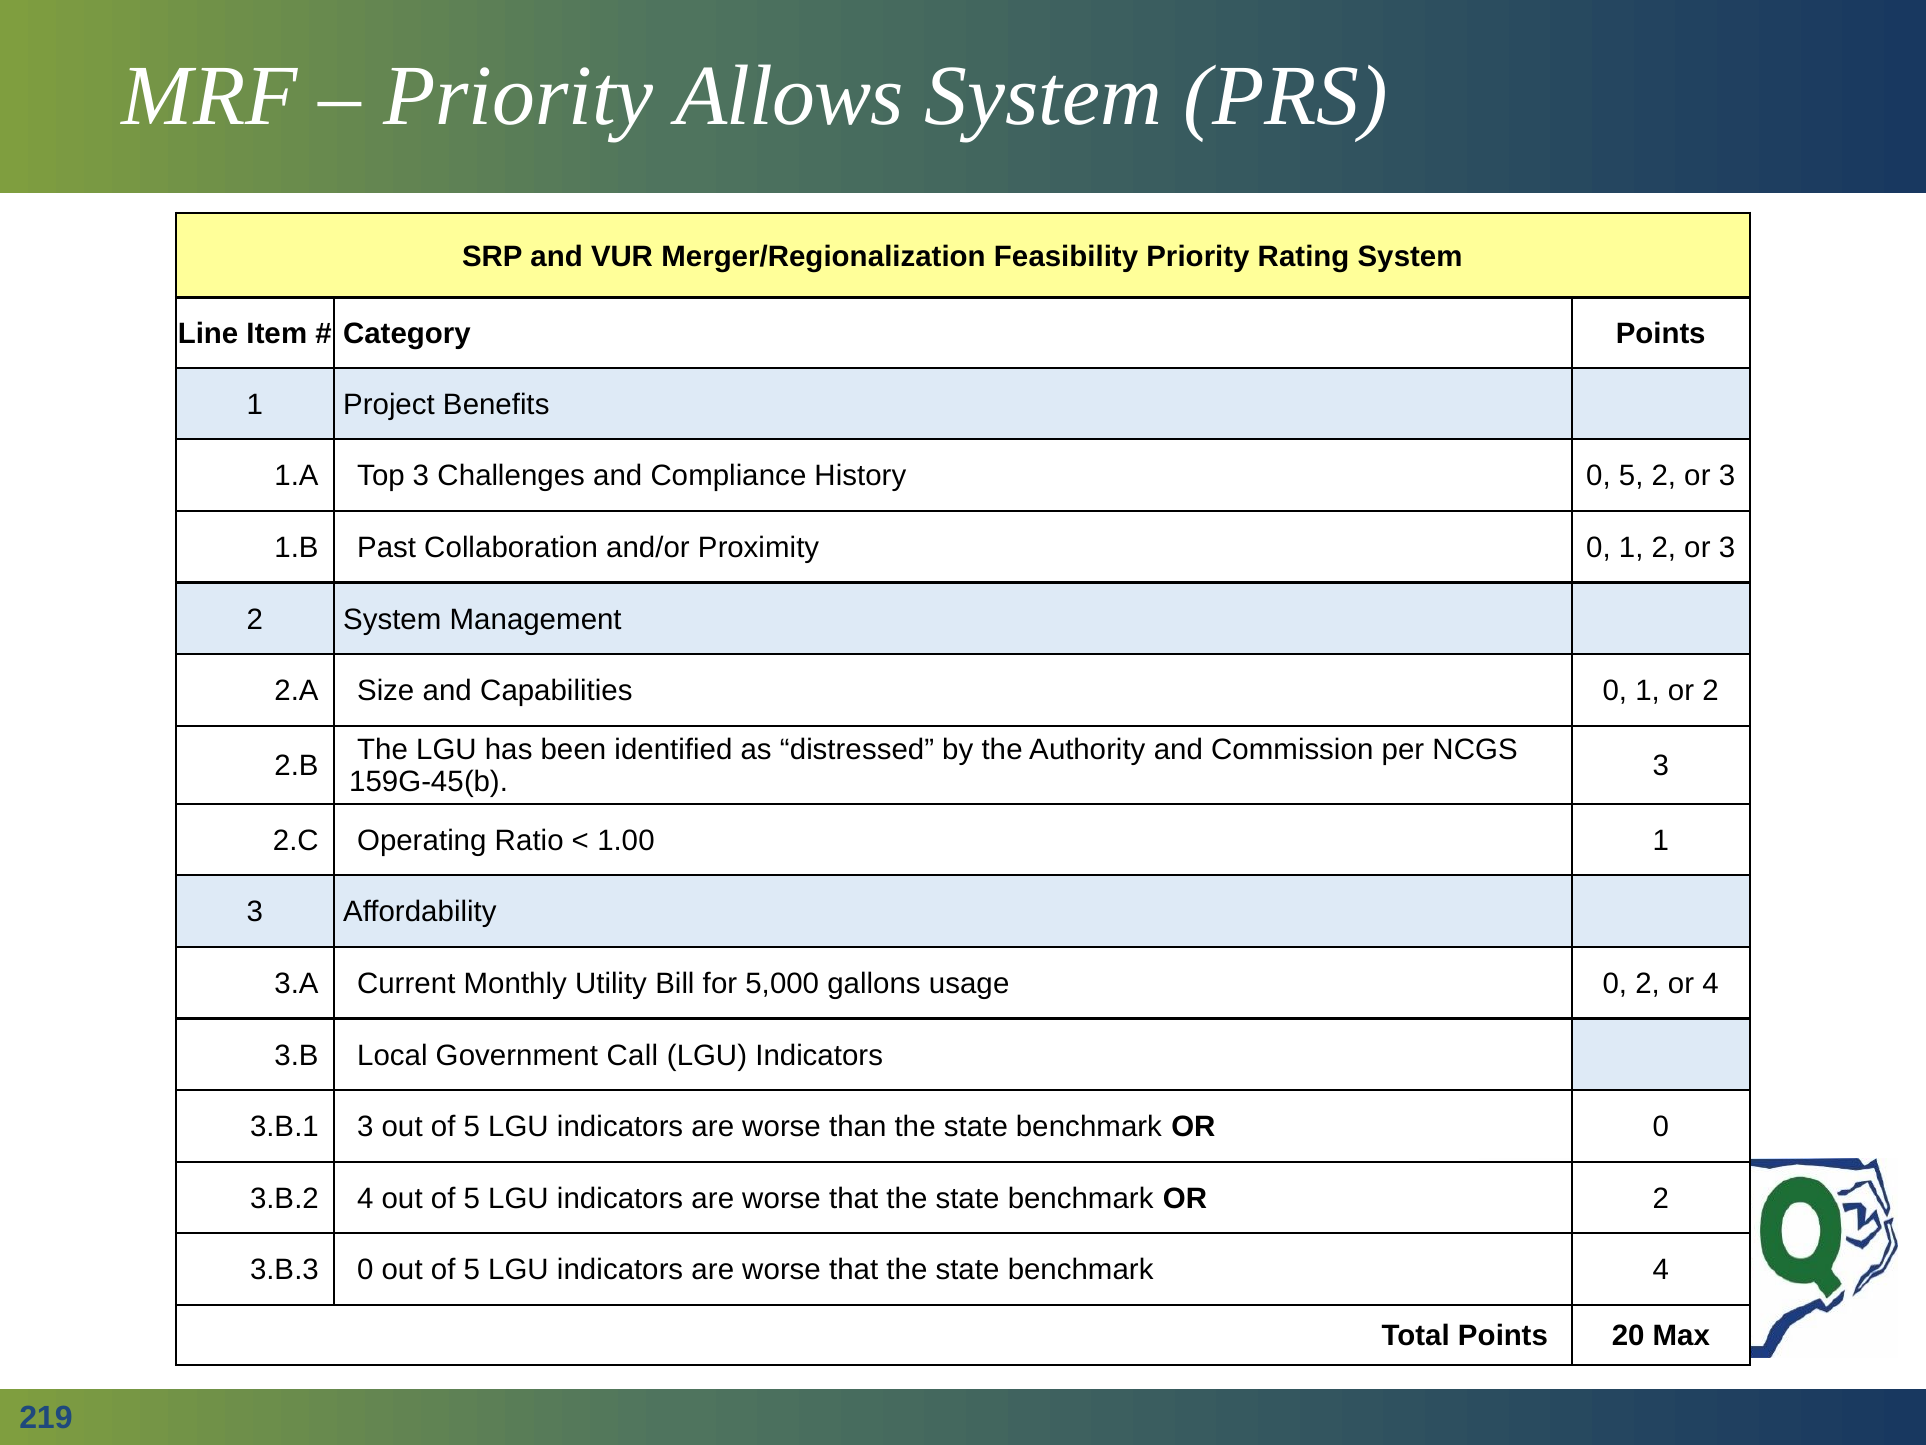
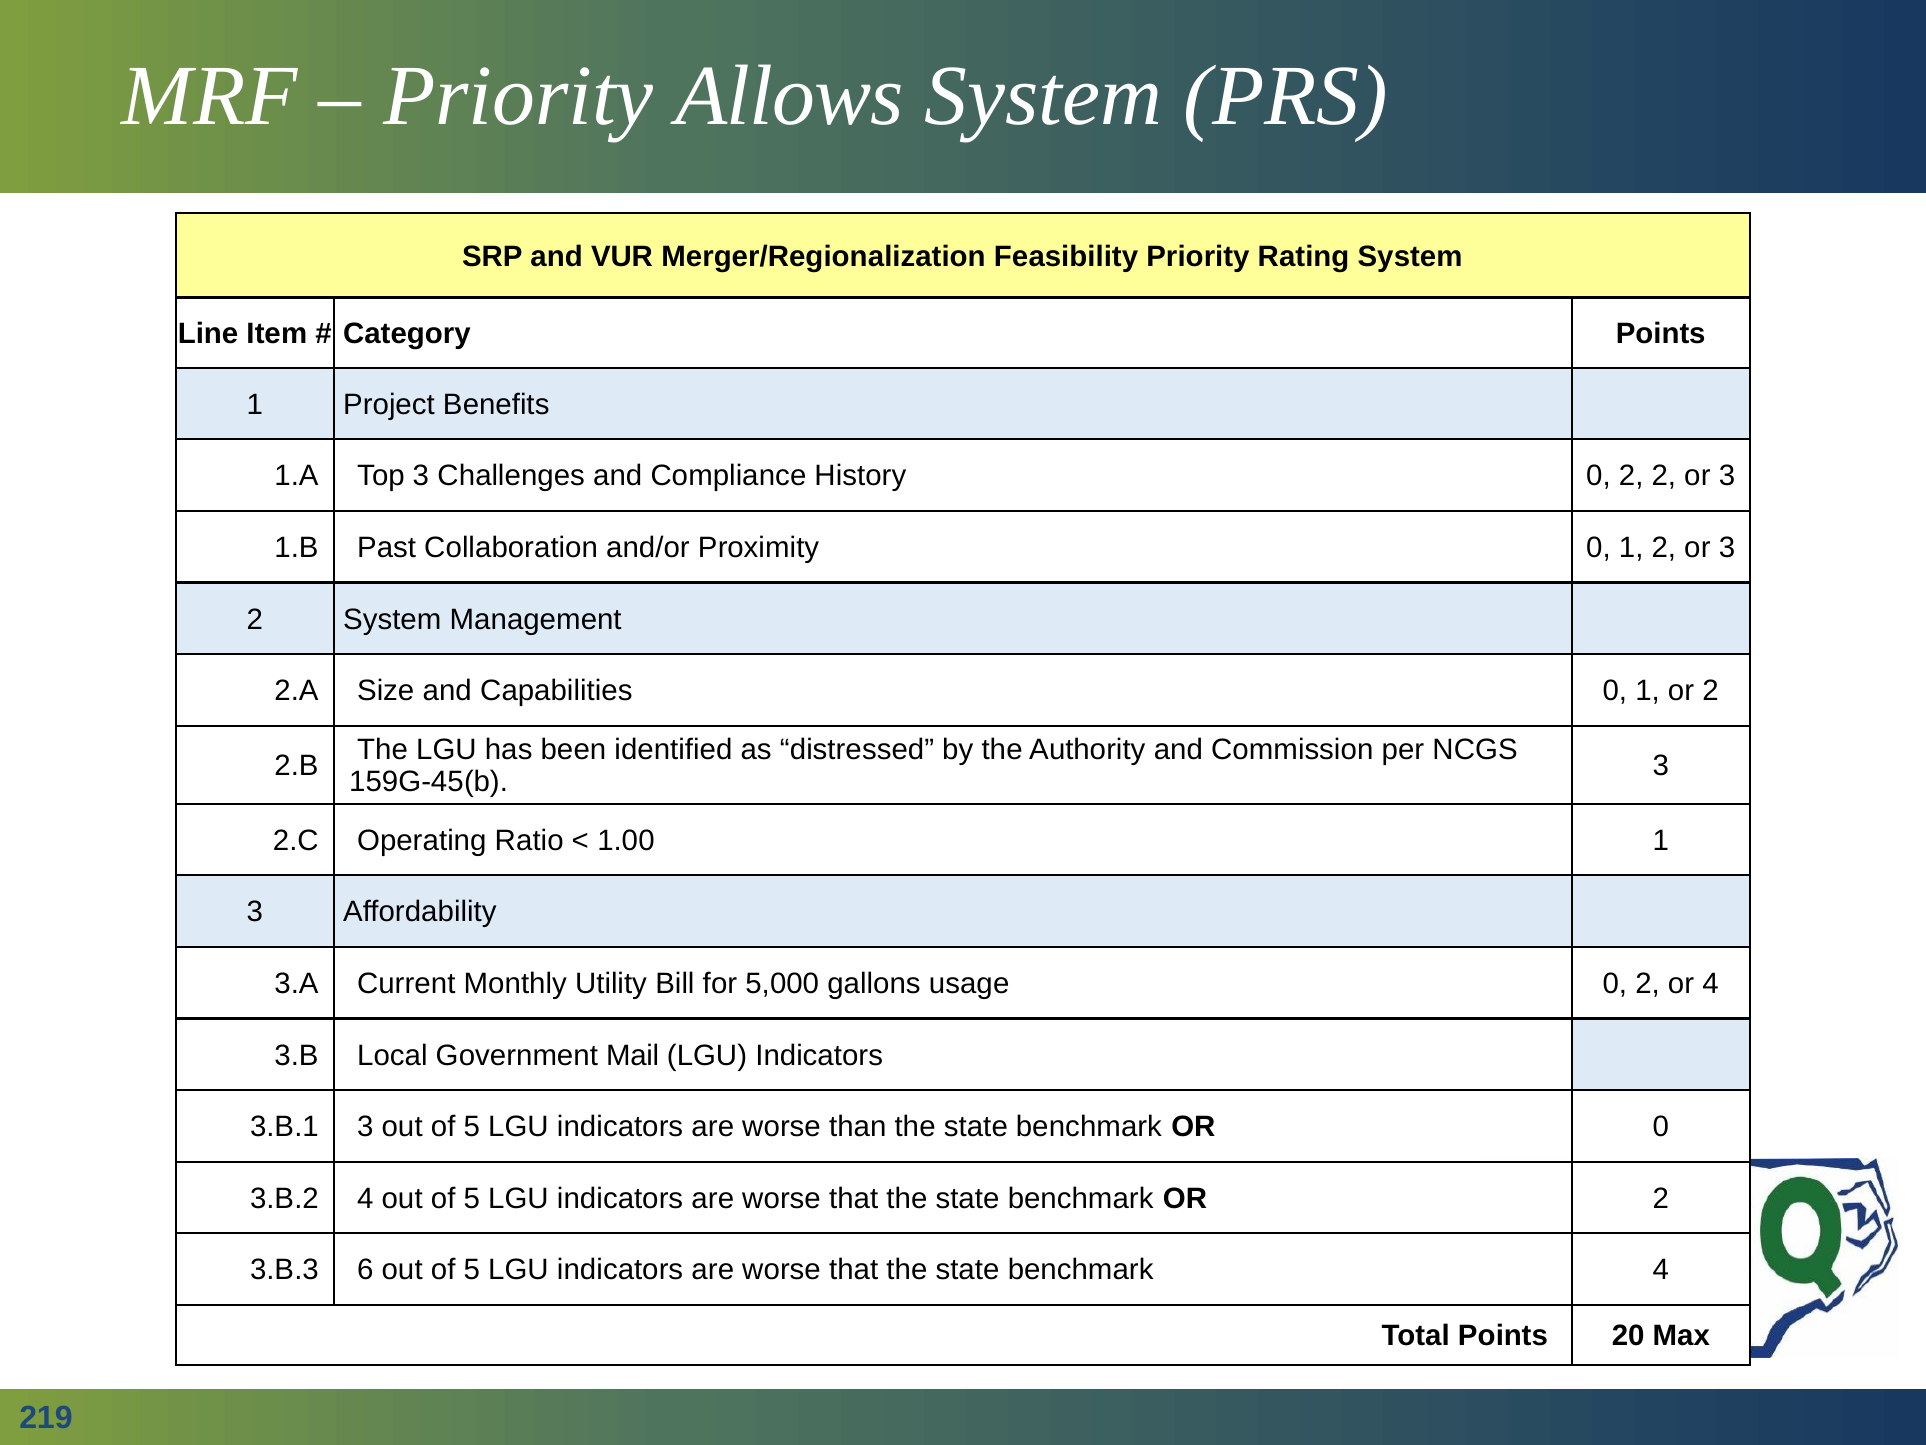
History 0 5: 5 -> 2 (1631, 476)
Call: Call -> Mail (633, 1055)
3.B.3 0: 0 -> 6 (365, 1270)
